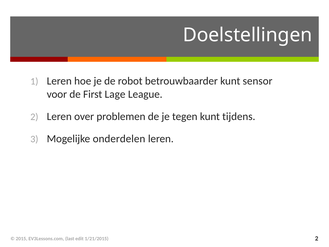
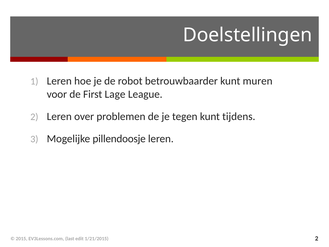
sensor: sensor -> muren (258, 81)
onderdelen: onderdelen -> pillendoosje (119, 139)
